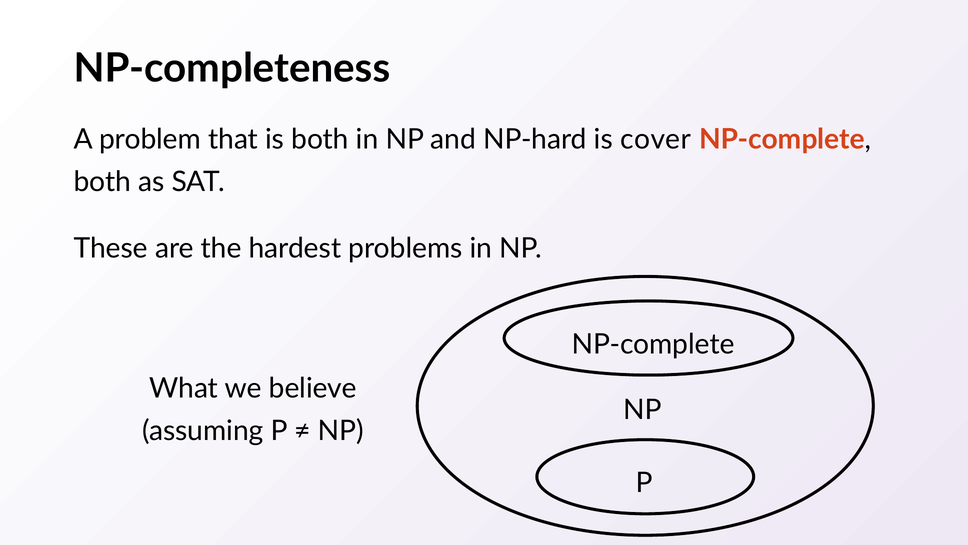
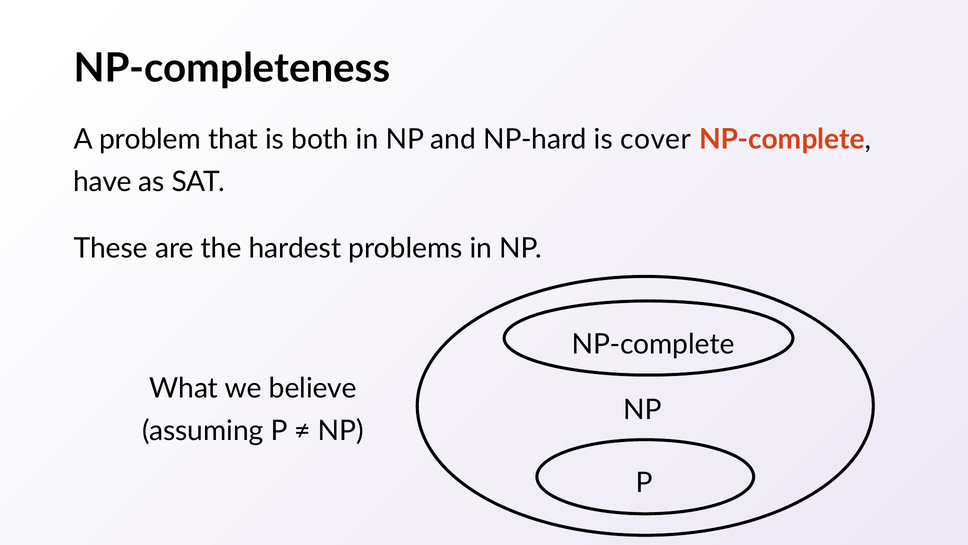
both: both -> have (102, 182)
